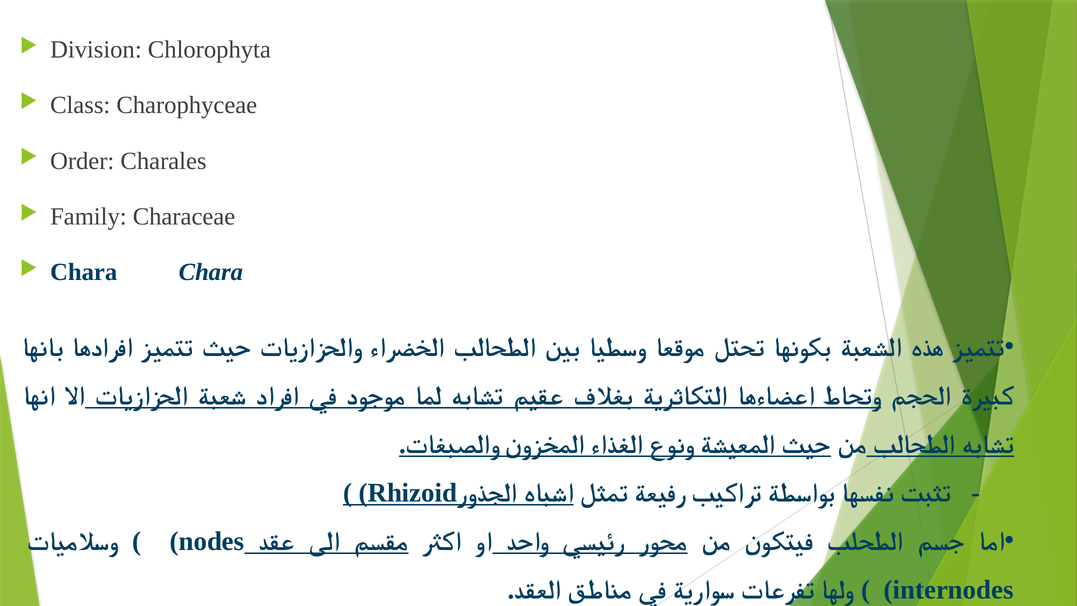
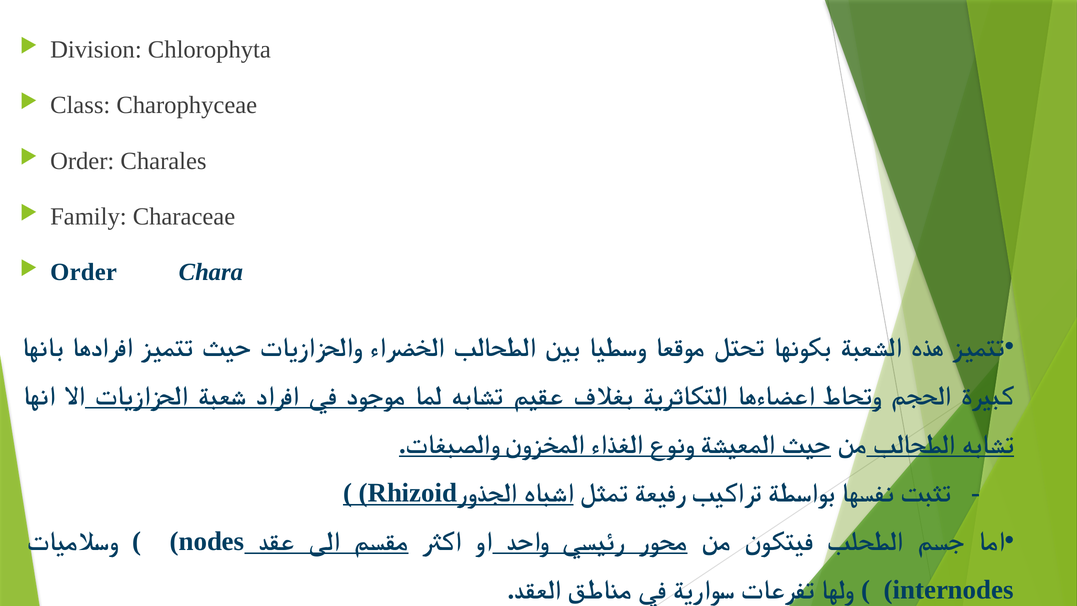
Chara: Chara -> Order (84, 272)
